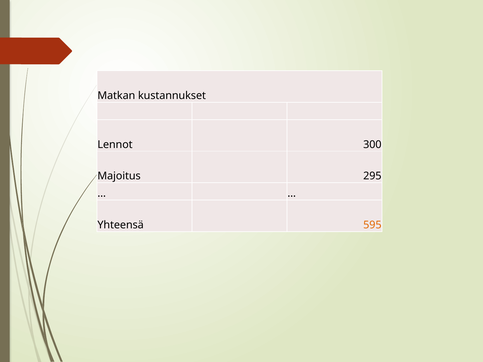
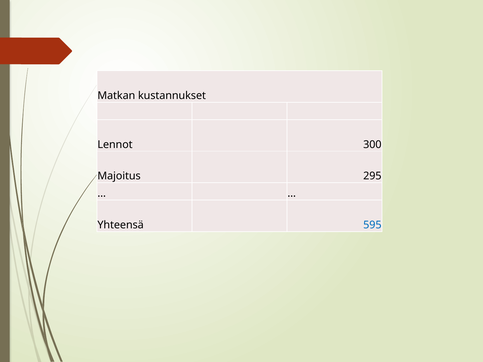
595 colour: orange -> blue (372, 225)
